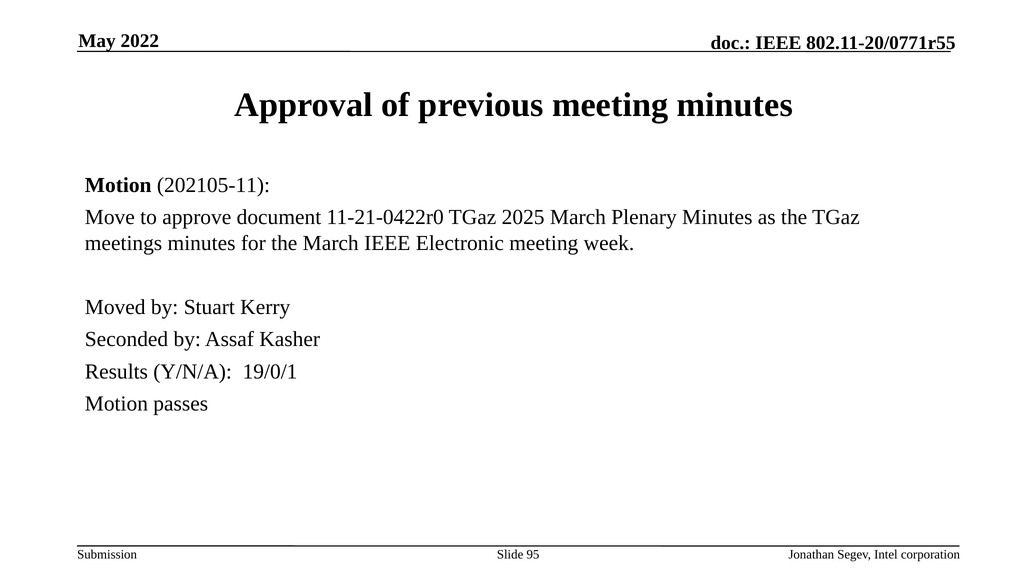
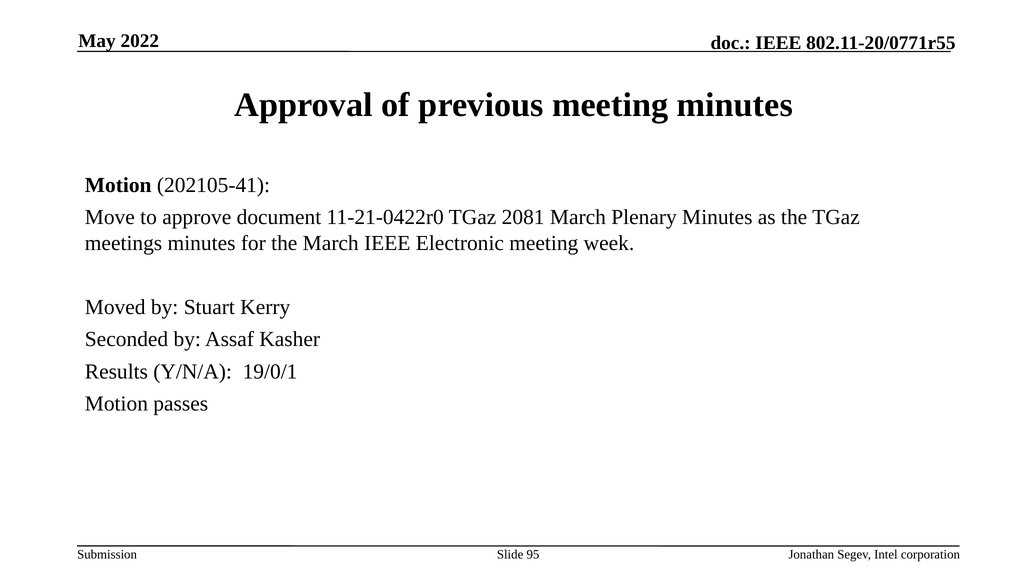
202105-11: 202105-11 -> 202105-41 (213, 185)
2025: 2025 -> 2081 (523, 217)
